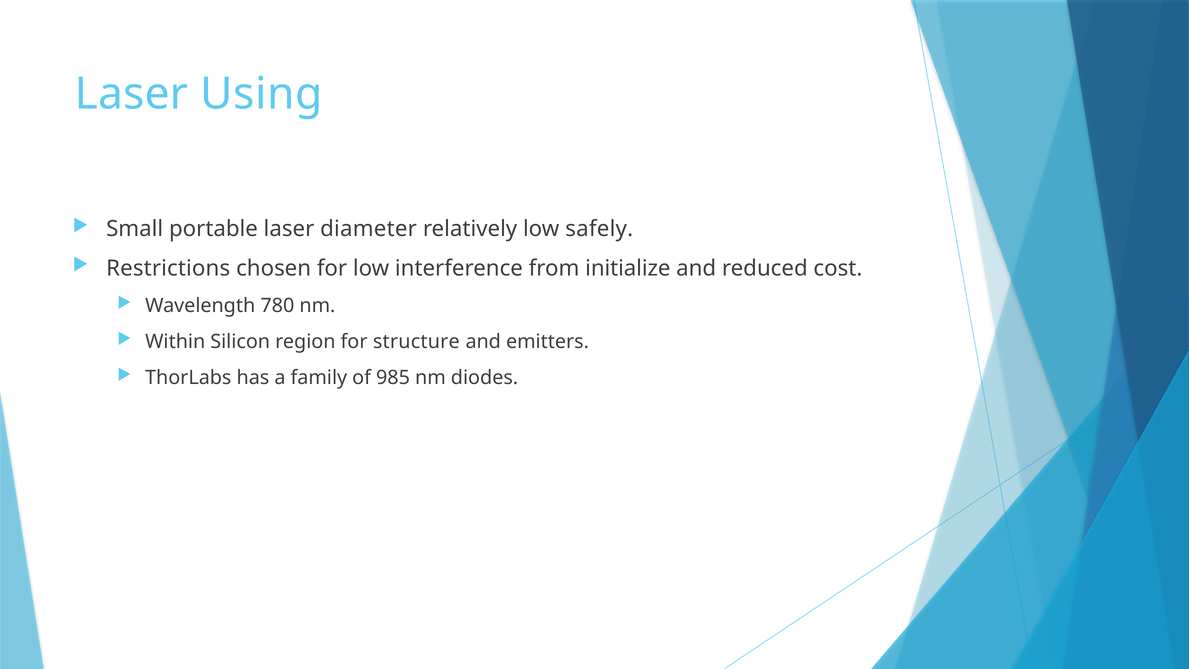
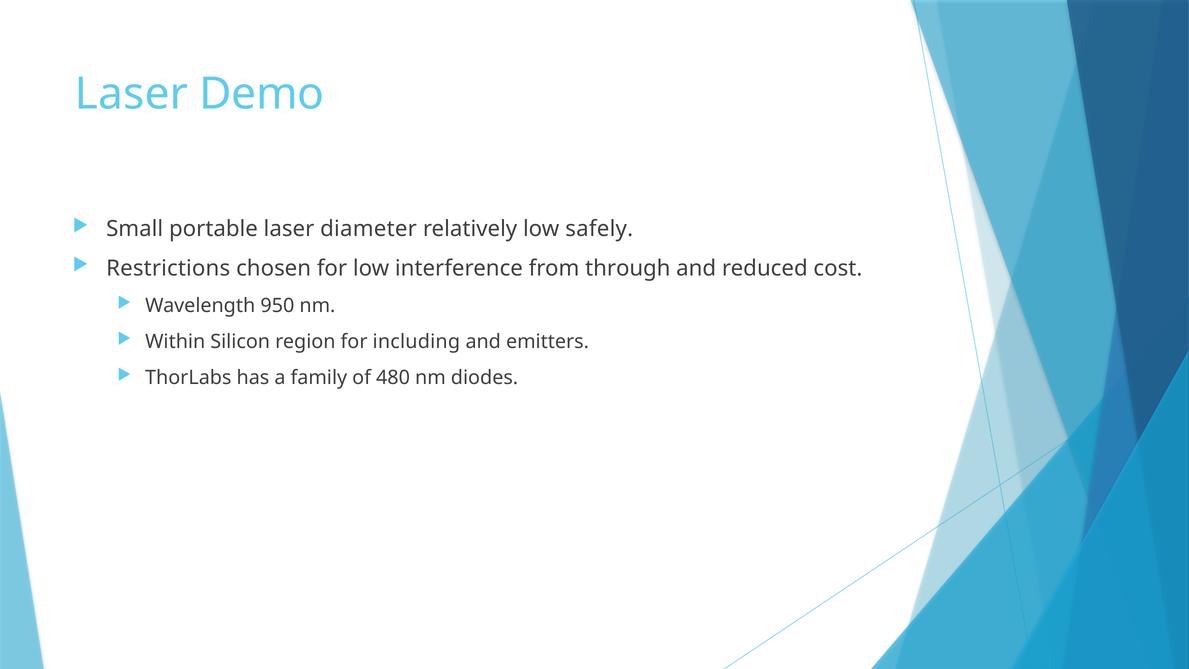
Using: Using -> Demo (262, 94)
initialize: initialize -> through (628, 268)
780: 780 -> 950 (277, 306)
structure: structure -> including (416, 342)
985: 985 -> 480 (393, 378)
